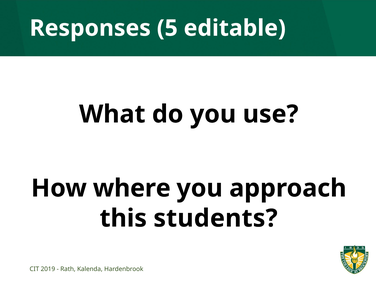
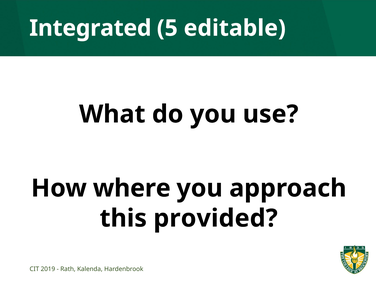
Responses: Responses -> Integrated (90, 28)
students: students -> provided (216, 218)
